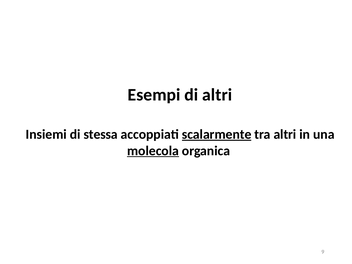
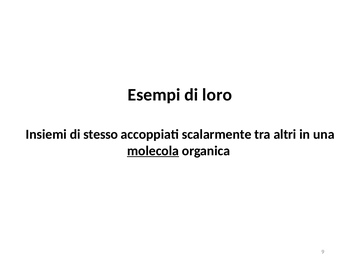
di altri: altri -> loro (217, 95)
stessa: stessa -> stesso (101, 134)
scalarmente underline: present -> none (217, 134)
